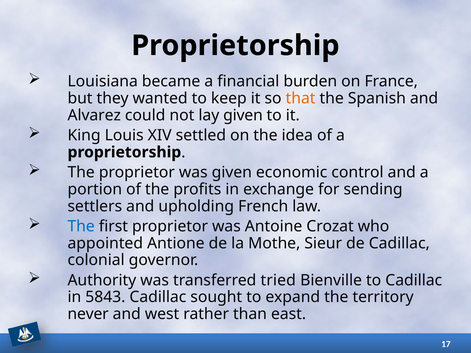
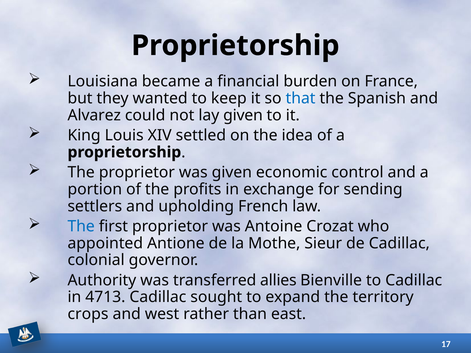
that colour: orange -> blue (301, 98)
tried: tried -> allies (278, 280)
5843: 5843 -> 4713 (105, 297)
never: never -> crops (88, 314)
